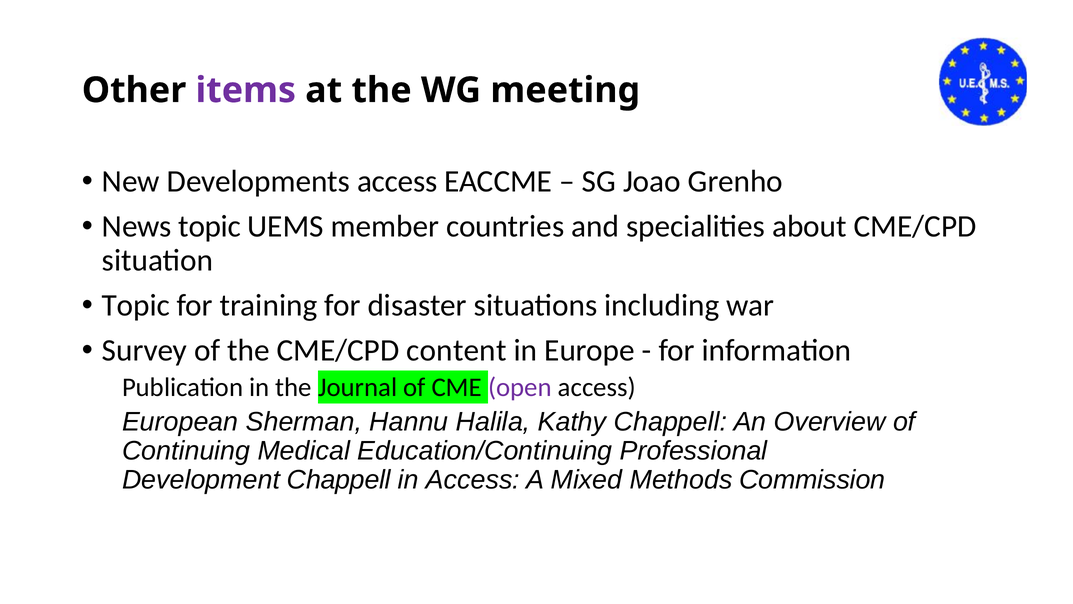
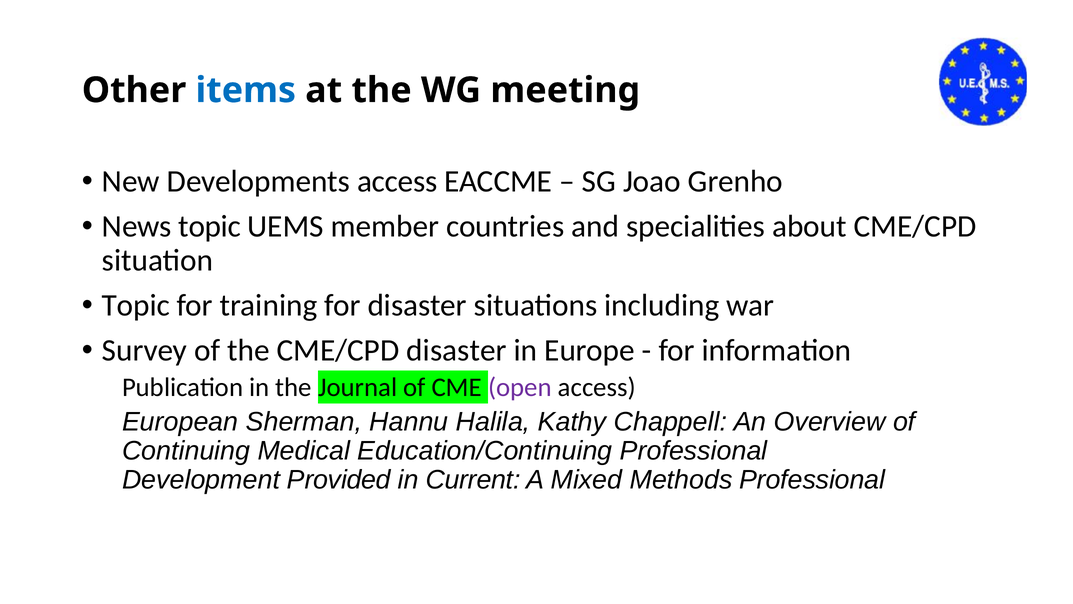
items colour: purple -> blue (246, 90)
CME/CPD content: content -> disaster (457, 350)
Development Chappell: Chappell -> Provided (339, 480)
in Access: Access -> Current (473, 480)
Methods Commission: Commission -> Professional (812, 480)
